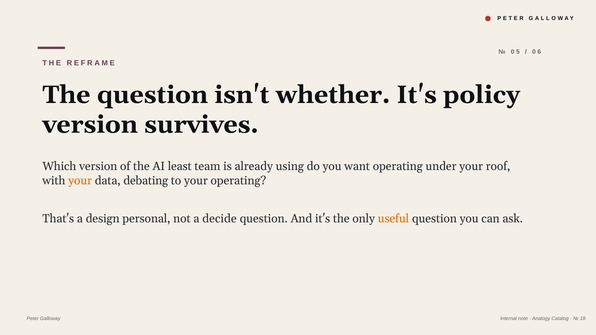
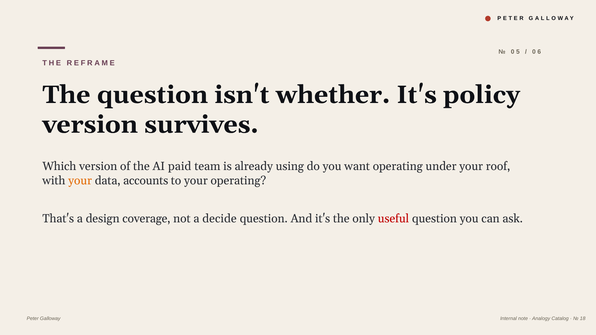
least: least -> paid (180, 167)
debating: debating -> accounts (146, 181)
personal: personal -> coverage (146, 219)
useful colour: orange -> red (393, 219)
